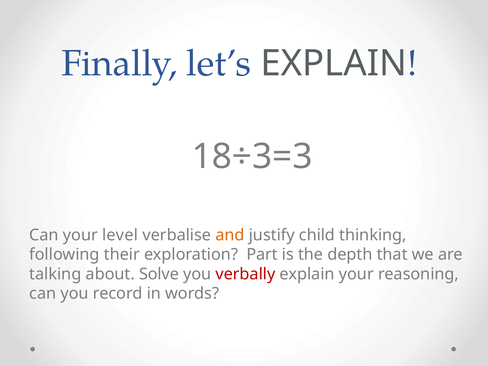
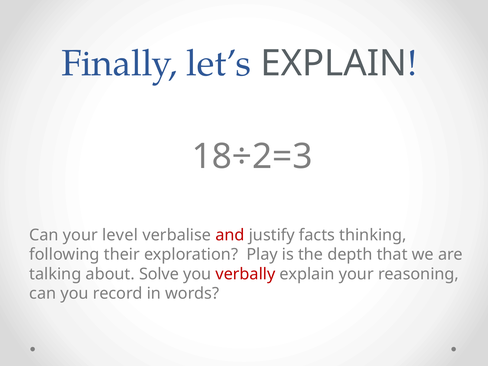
18÷3=3: 18÷3=3 -> 18÷2=3 (252, 157)
and colour: orange -> red (230, 235)
child: child -> facts (317, 235)
Part: Part -> Play (262, 255)
